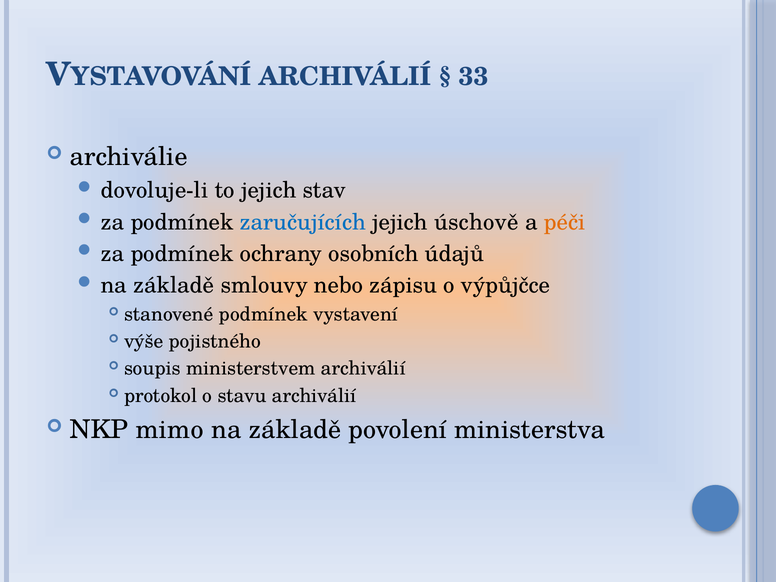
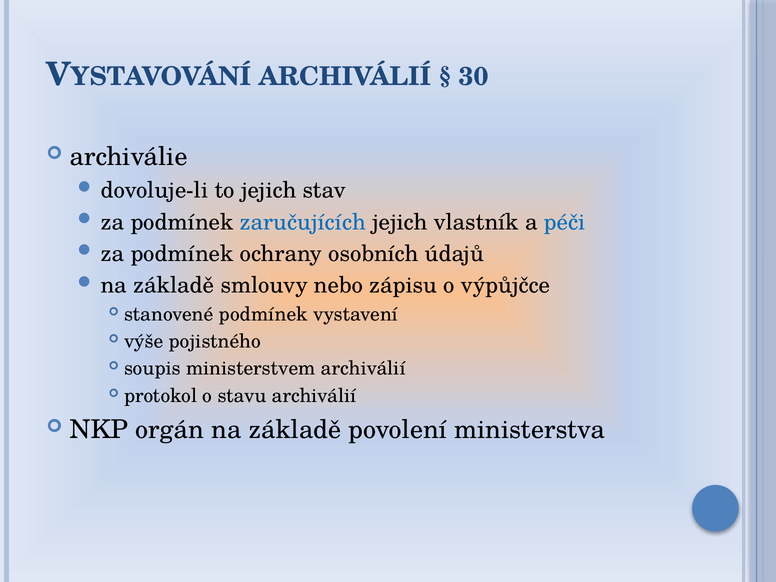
33: 33 -> 30 (474, 77)
úschově: úschově -> vlastník (476, 222)
péči colour: orange -> blue (565, 222)
mimo: mimo -> orgán (170, 430)
